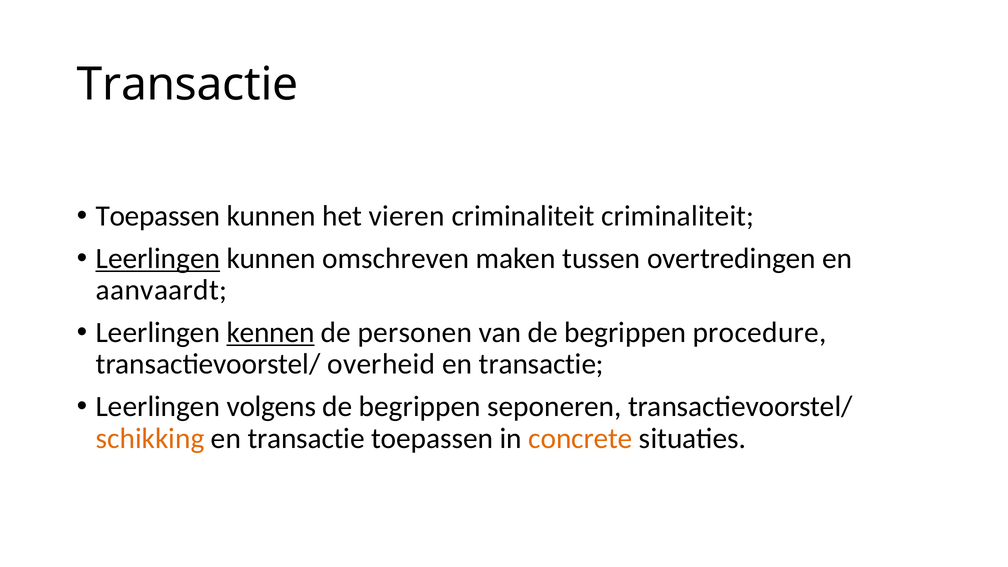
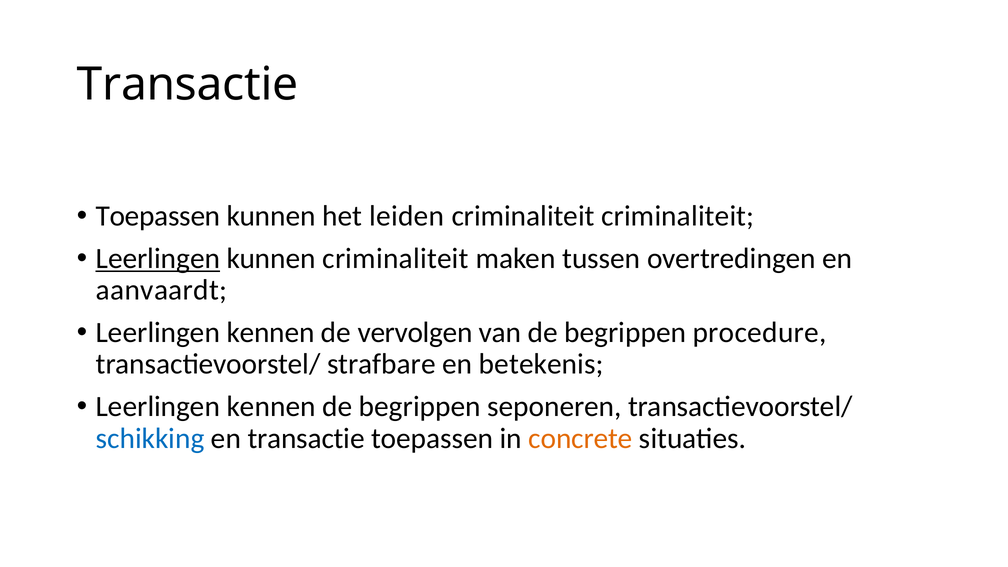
vieren: vieren -> leiden (407, 216)
kunnen omschreven: omschreven -> criminaliteit (396, 258)
kennen underline: present -> none (271, 333)
personen: personen -> vervolgen (415, 333)
overheid: overheid -> strafbare (381, 364)
transactie: transactie -> betekenis (541, 364)
volgens: volgens -> kennen (271, 407)
schikking colour: orange -> blue (150, 438)
